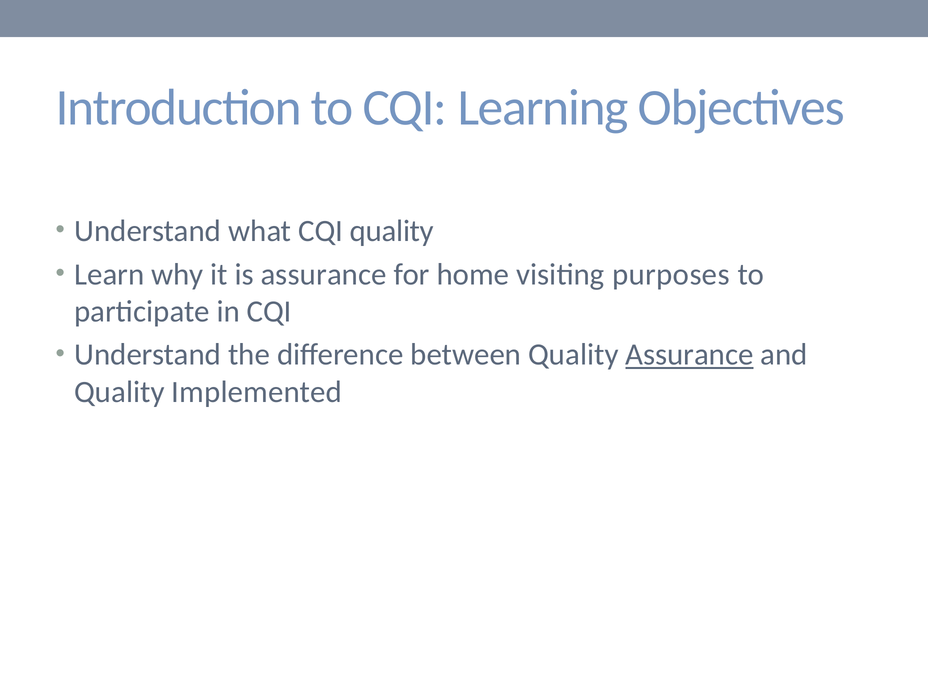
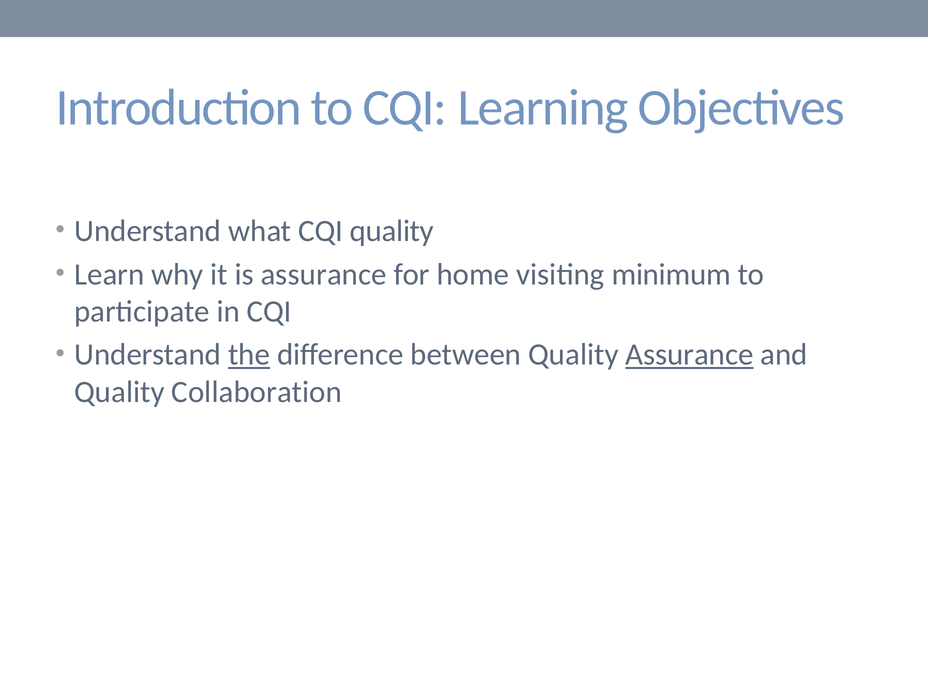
purposes: purposes -> minimum (671, 274)
the underline: none -> present (249, 355)
Implemented: Implemented -> Collaboration (257, 392)
